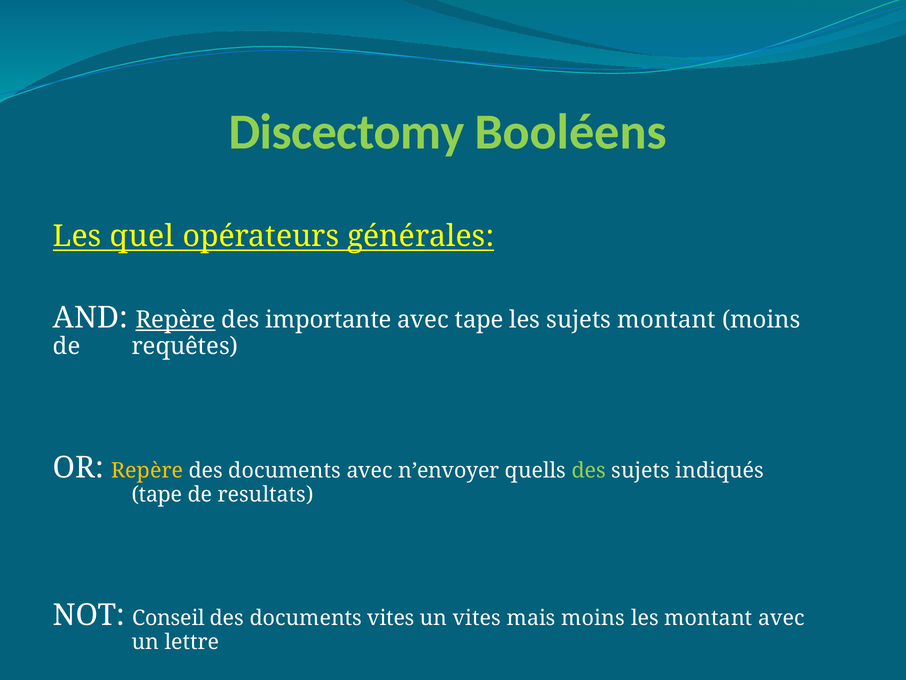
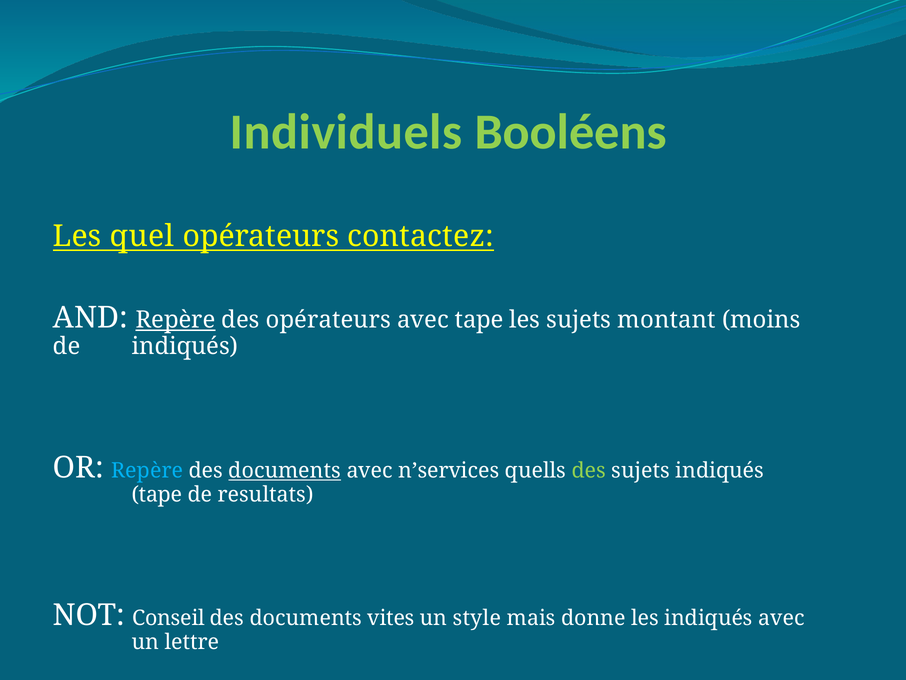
Discectomy: Discectomy -> Individuels (346, 132)
générales: générales -> contactez (420, 236)
des importante: importante -> opérateurs (328, 320)
de requêtes: requêtes -> indiqués (185, 346)
Repère colour: yellow -> light blue (147, 471)
documents underline: none -> present (285, 471)
n’envoyer: n’envoyer -> n’services (449, 471)
un vites: vites -> style (477, 618)
mais moins: moins -> donne (593, 618)
les montant: montant -> indiqués (709, 618)
